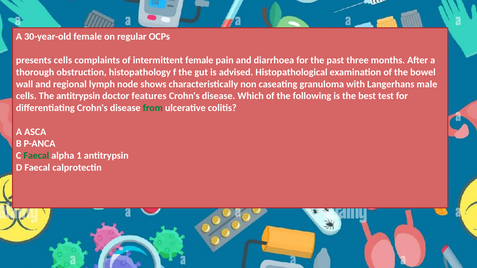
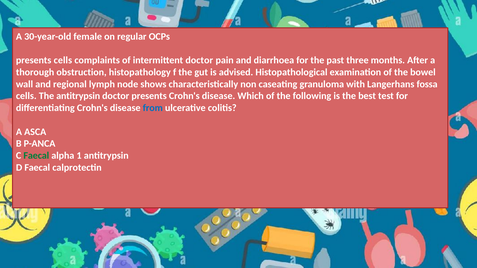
intermittent female: female -> doctor (199, 60)
male: male -> fossa (427, 84)
doctor features: features -> presents (149, 96)
from colour: green -> blue (153, 108)
